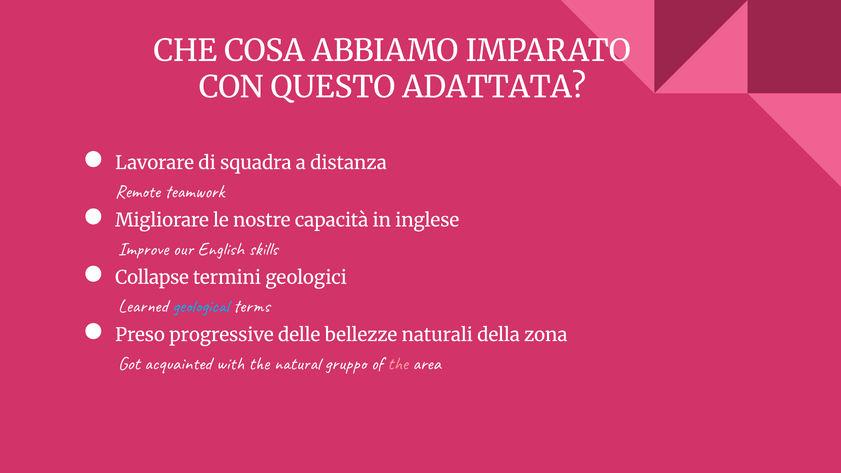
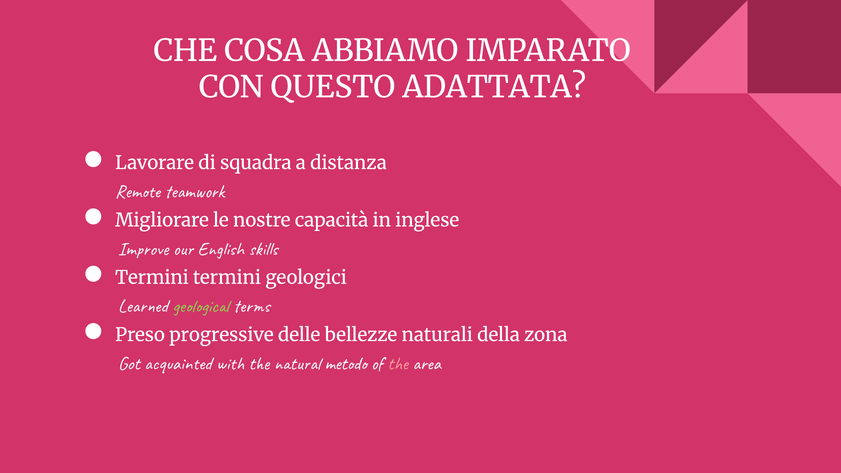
Collapse: Collapse -> Termini (152, 278)
geological colour: light blue -> light green (201, 306)
gruppo: gruppo -> metodo (346, 364)
